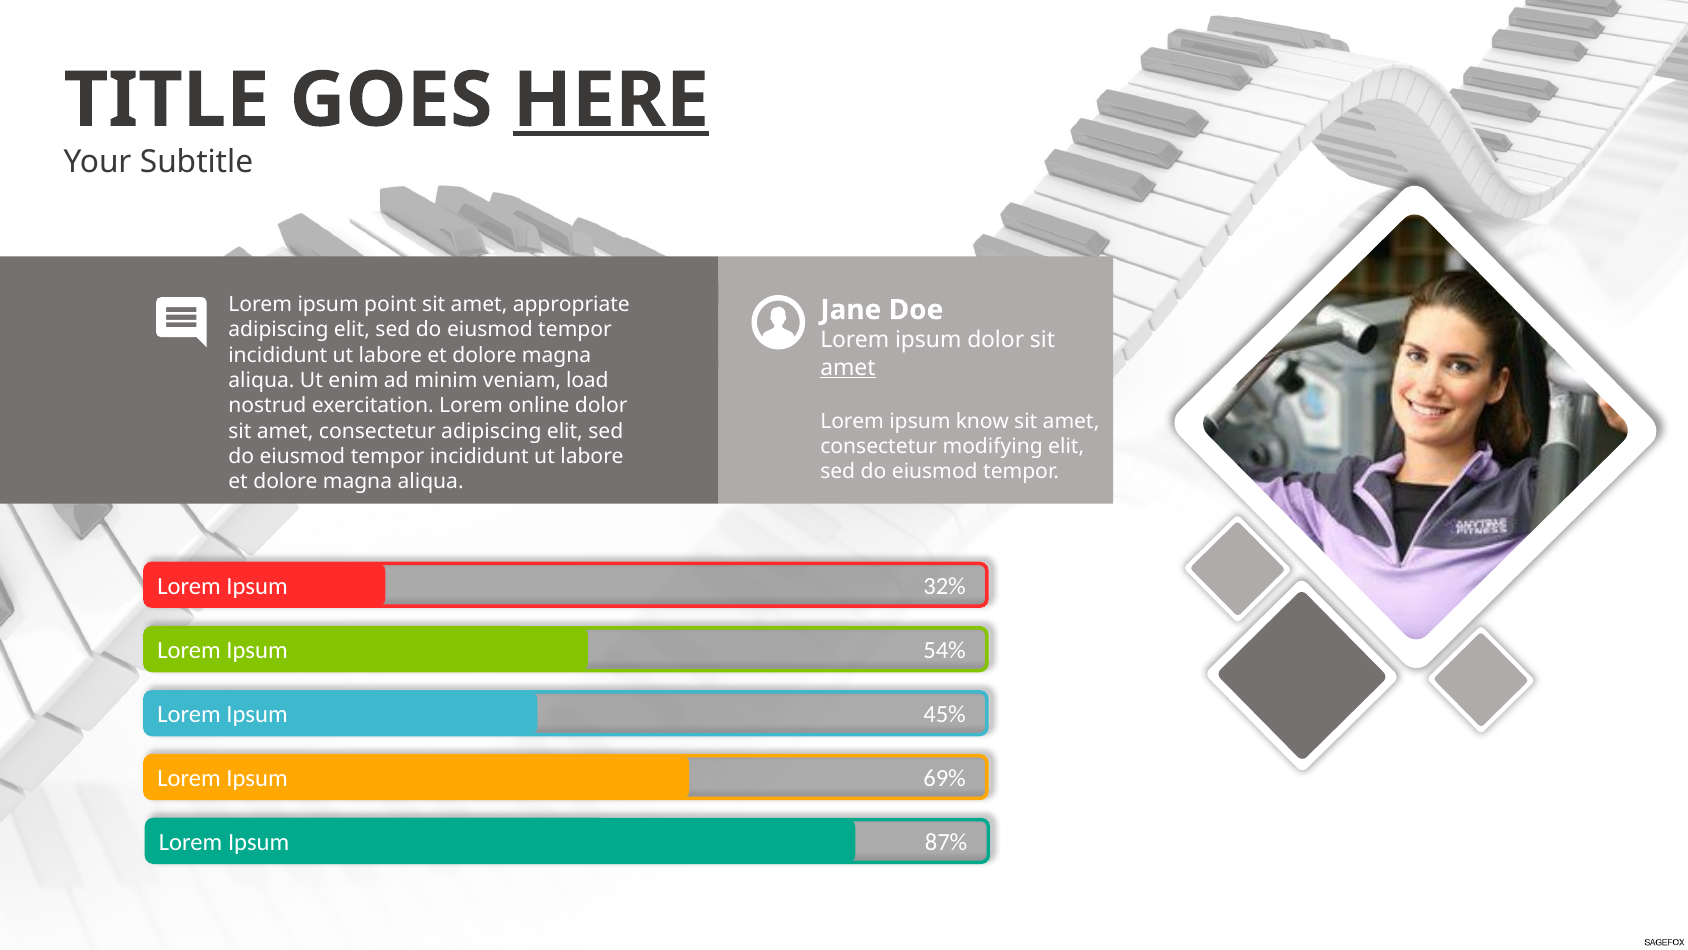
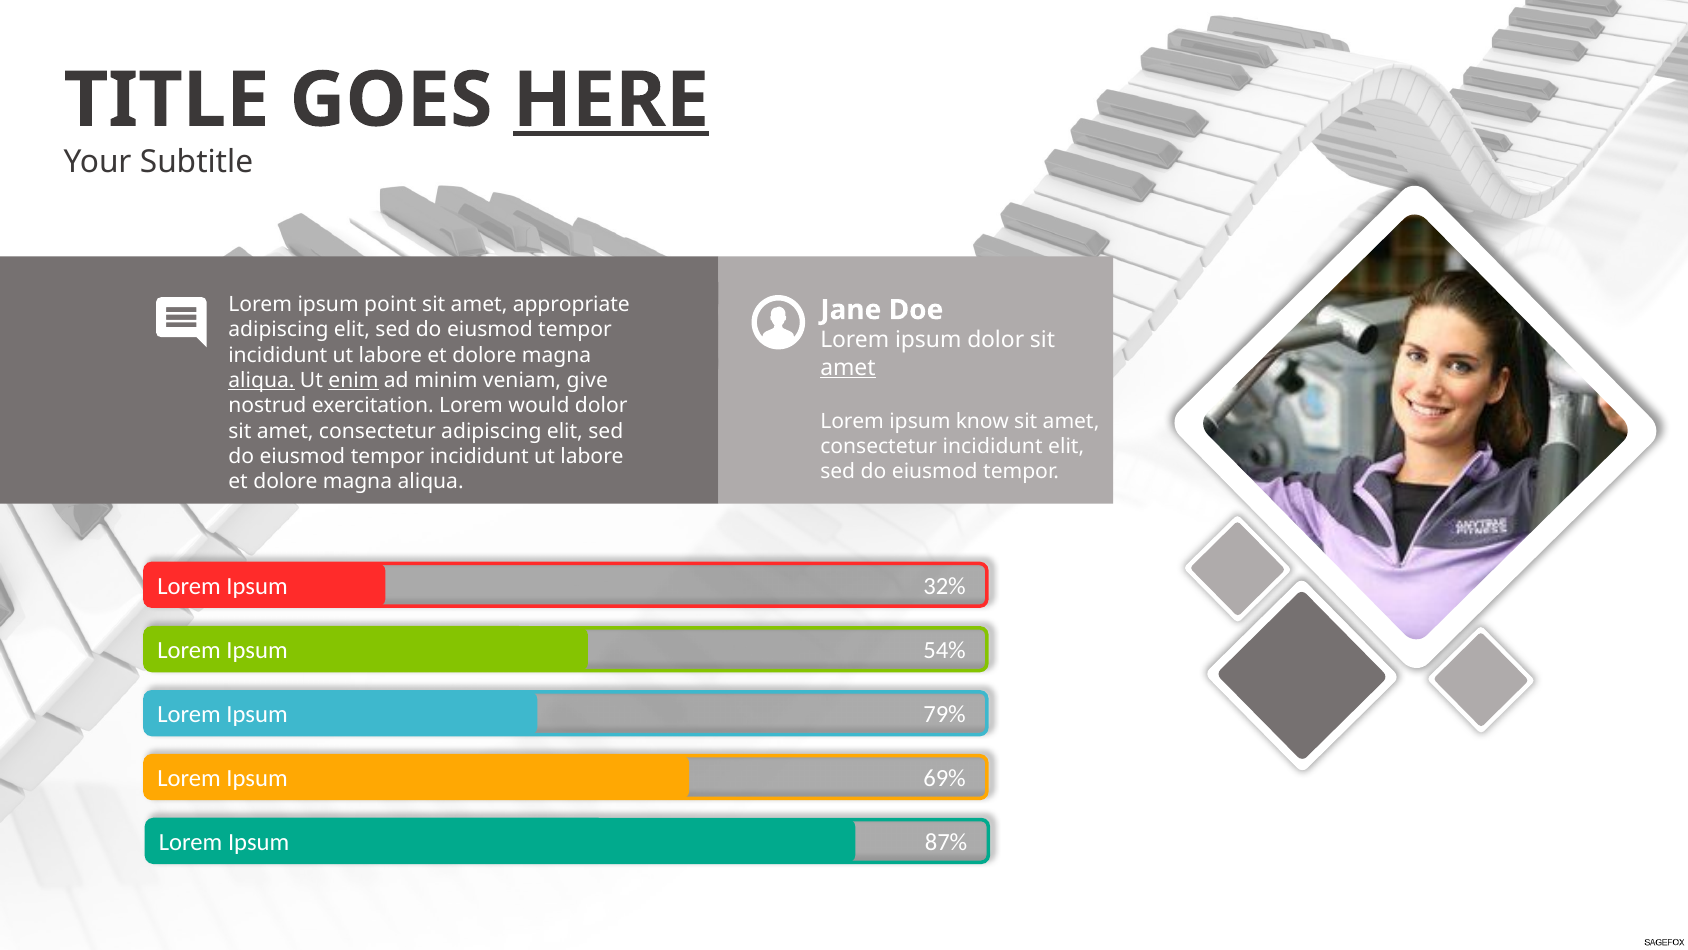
aliqua underline: none -> present (261, 380)
enim underline: none -> present (354, 380)
load: load -> give (587, 380)
online: online -> would (539, 406)
consectetur modifying: modifying -> incididunt (993, 446)
45%: 45% -> 79% (945, 714)
